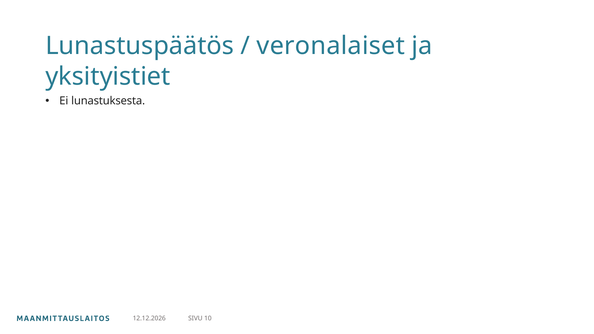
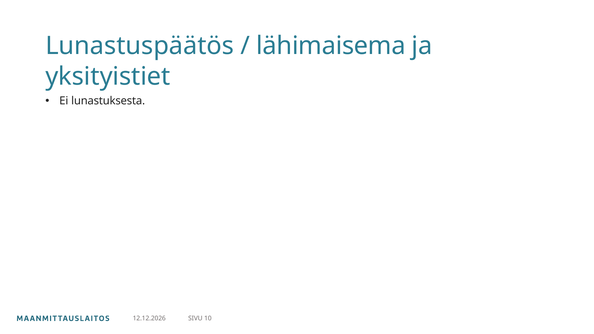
veronalaiset: veronalaiset -> lähimaisema (331, 46)
